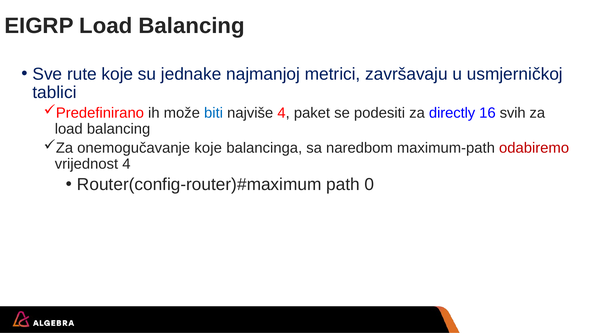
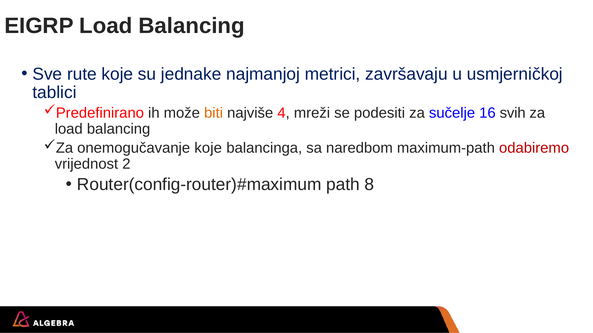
biti colour: blue -> orange (214, 113)
paket: paket -> mreži (312, 113)
directly: directly -> sučelje (452, 113)
vrijednost 4: 4 -> 2 (126, 164)
0: 0 -> 8 (369, 185)
